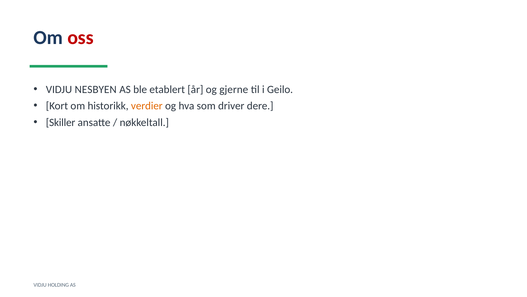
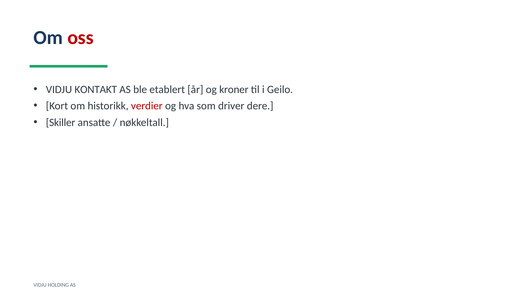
NESBYEN: NESBYEN -> KONTAKT (96, 89)
gjerne: gjerne -> kroner (234, 89)
verdier colour: orange -> red (147, 106)
